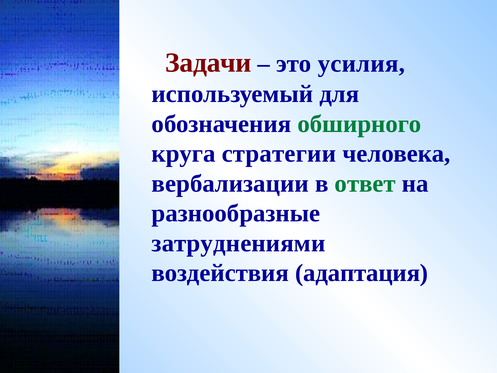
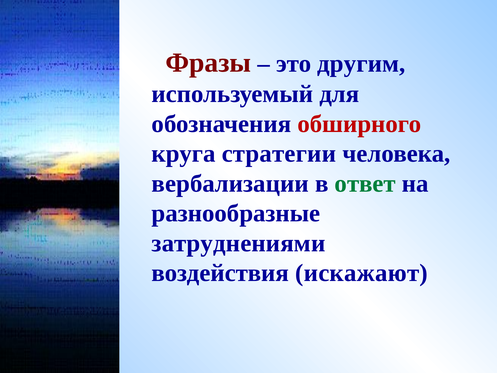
Задачи: Задачи -> Фразы (208, 63)
усилия: усилия -> другим (361, 64)
обширного colour: green -> red (359, 124)
адаптация: адаптация -> искажают (362, 273)
